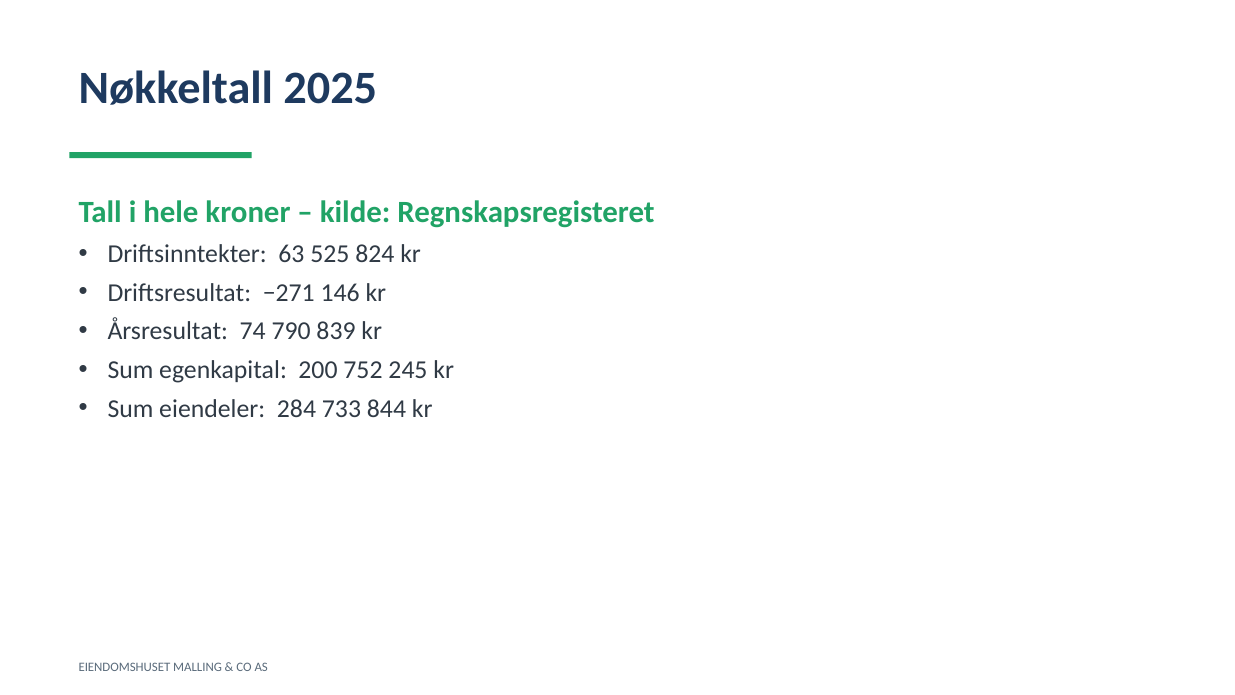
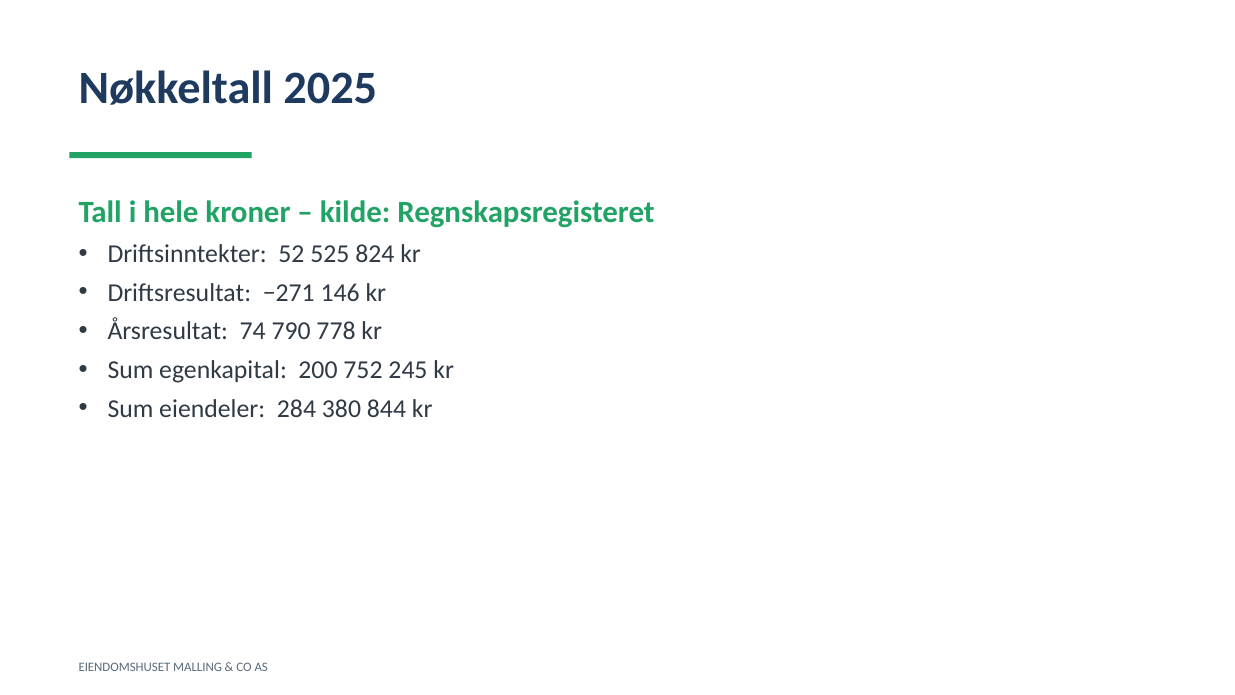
63: 63 -> 52 (291, 254)
839: 839 -> 778 (336, 331)
733: 733 -> 380 (341, 408)
